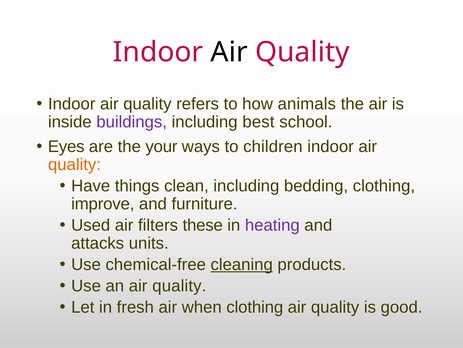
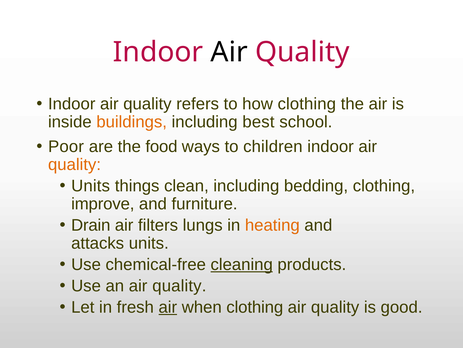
how animals: animals -> clothing (307, 104)
buildings colour: purple -> orange (132, 122)
Eyes: Eyes -> Poor (66, 146)
your: your -> food (161, 146)
Have: Have -> Units (91, 185)
Used: Used -> Drain (91, 225)
these: these -> lungs (203, 225)
heating colour: purple -> orange (272, 225)
air underline: none -> present (168, 307)
